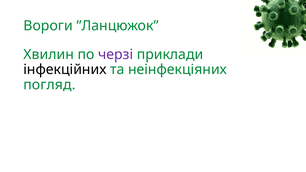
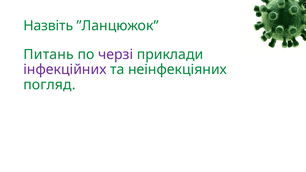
Вороги: Вороги -> Назвіть (48, 26)
Хвилин: Хвилин -> Питань (49, 54)
інфекційних colour: black -> purple (65, 70)
